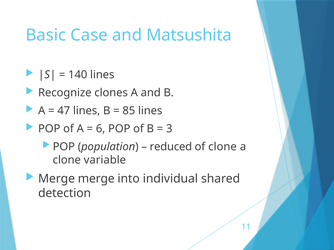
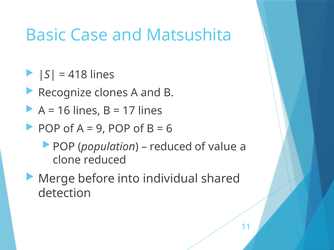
140: 140 -> 418 (78, 75)
47: 47 -> 16 (64, 111)
85: 85 -> 17 (129, 111)
6: 6 -> 9 (101, 129)
3: 3 -> 6 (169, 129)
of clone: clone -> value (222, 147)
clone variable: variable -> reduced (105, 160)
Merge merge: merge -> before (96, 179)
